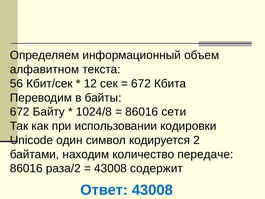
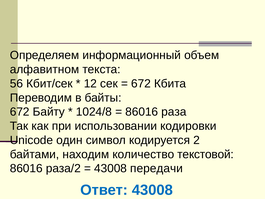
сети: сети -> раза (174, 112)
передаче: передаче -> текстовой (206, 154)
содержит: содержит -> передачи (157, 168)
